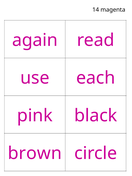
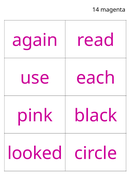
brown: brown -> looked (35, 153)
